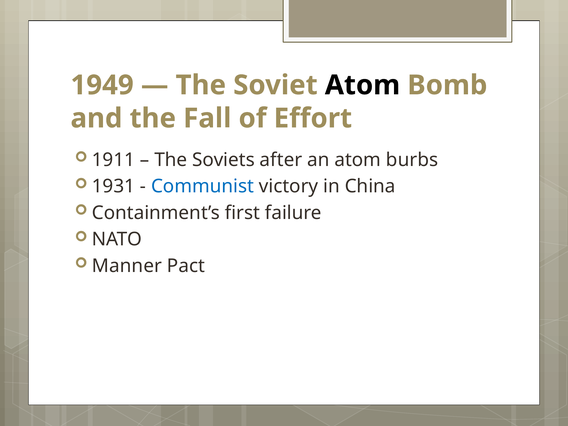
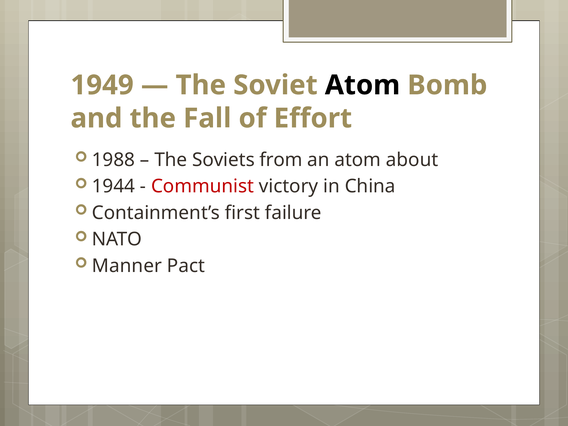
1911: 1911 -> 1988 (113, 160)
after: after -> from (281, 160)
burbs: burbs -> about (412, 160)
1931: 1931 -> 1944 (113, 186)
Communist colour: blue -> red (203, 186)
